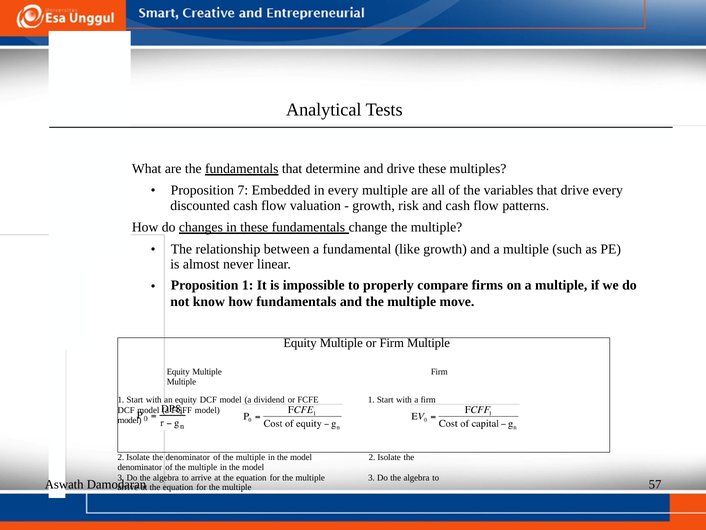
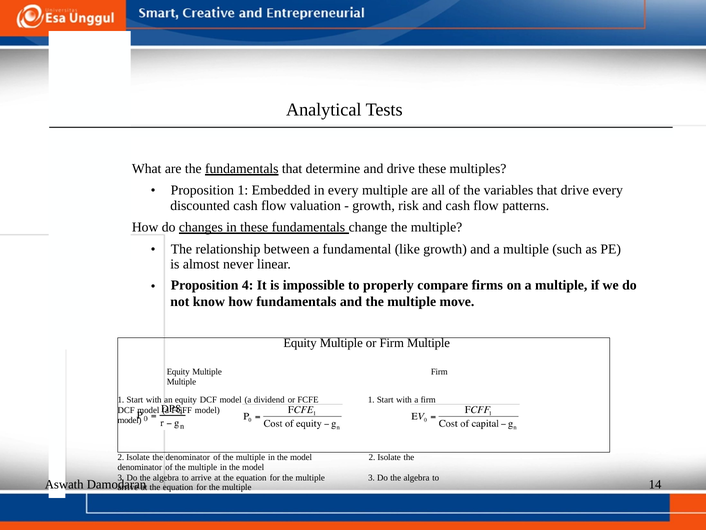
Proposition 7: 7 -> 1 (243, 190)
Proposition 1: 1 -> 4 (248, 285)
57: 57 -> 14 (655, 484)
